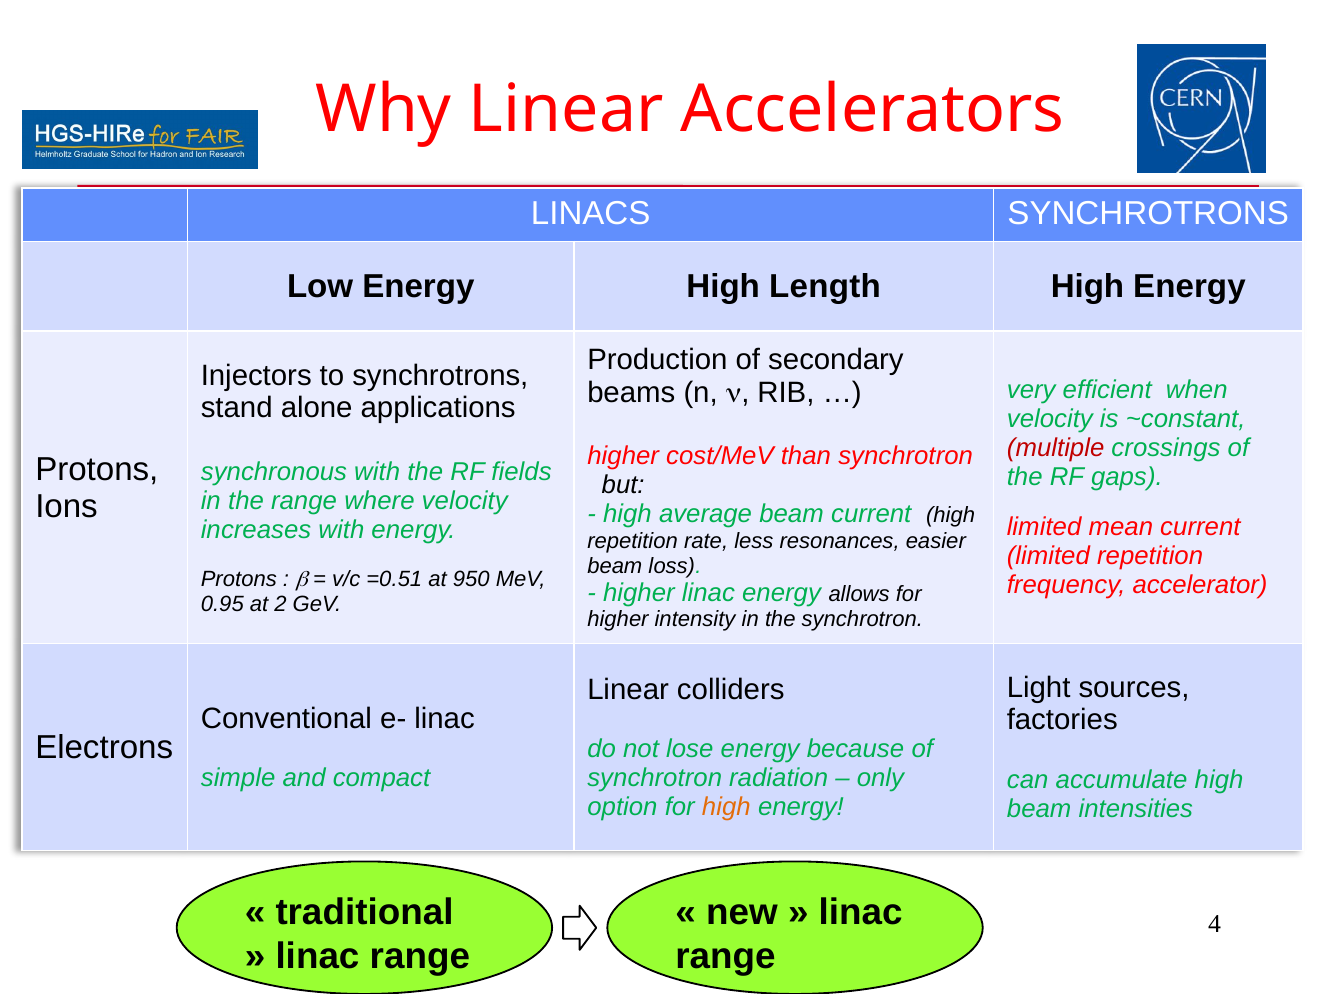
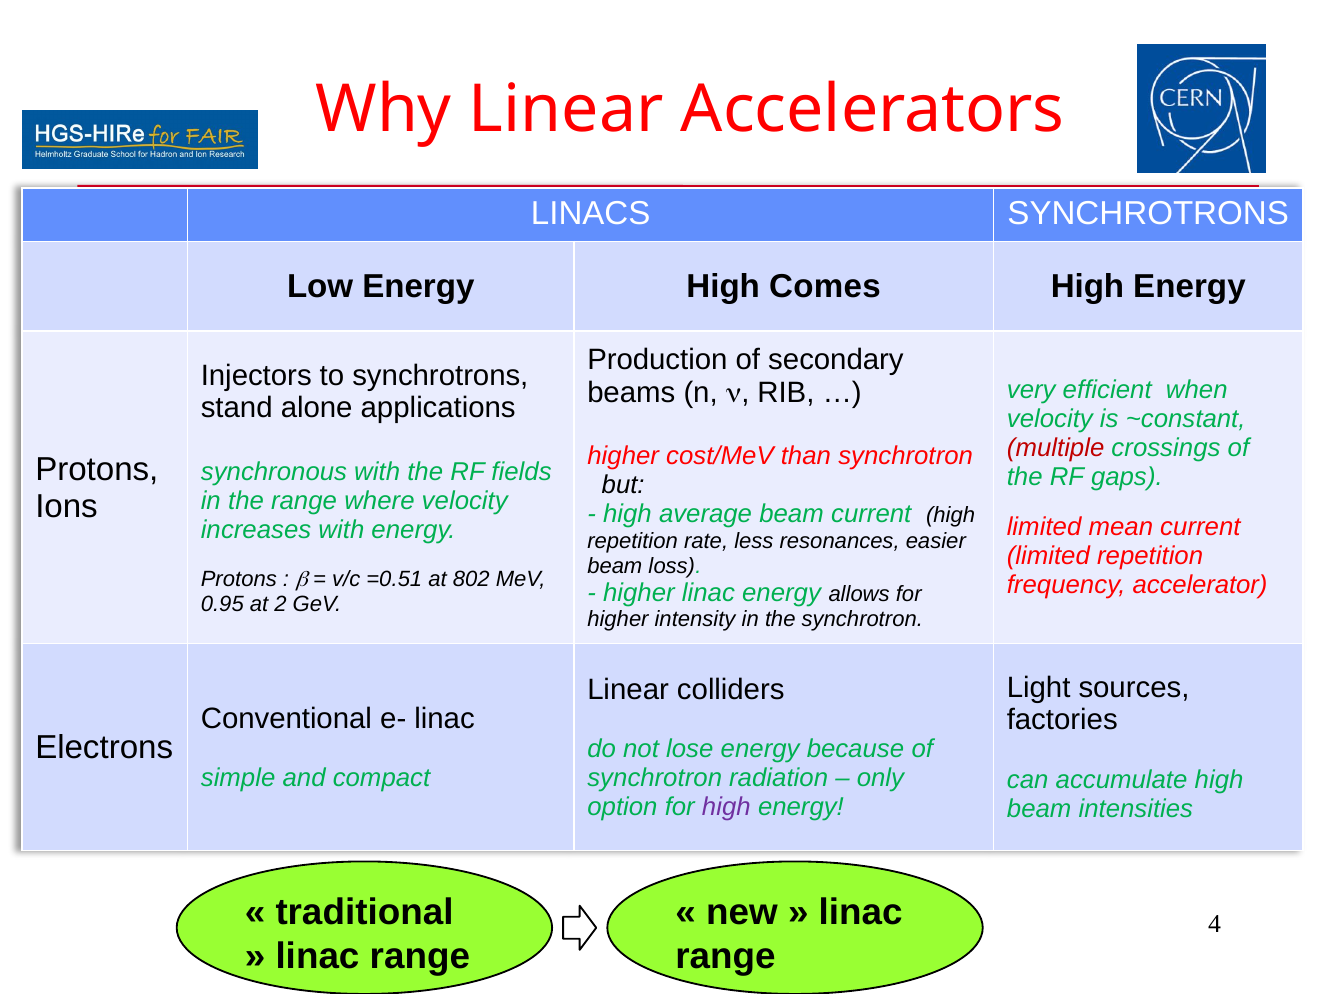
Length: Length -> Comes (825, 287)
950: 950 -> 802 (471, 579)
high colour: orange -> purple (726, 807)
